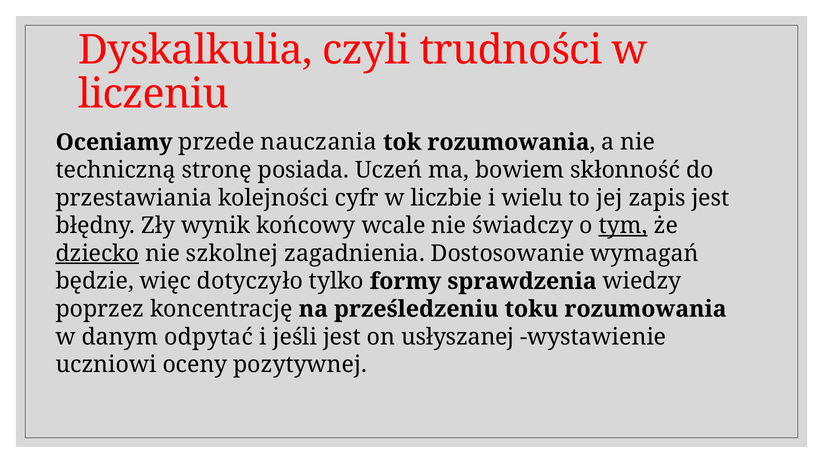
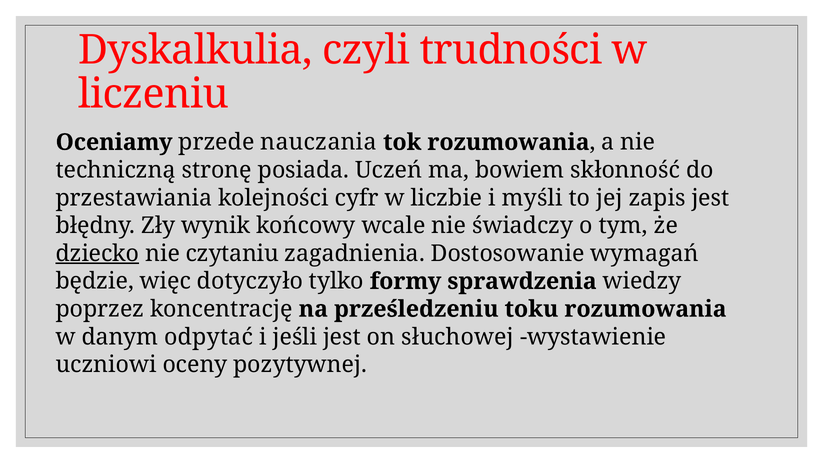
wielu: wielu -> myśli (532, 198)
tym underline: present -> none (623, 226)
szkolnej: szkolnej -> czytaniu (232, 253)
usłyszanej: usłyszanej -> słuchowej (458, 337)
